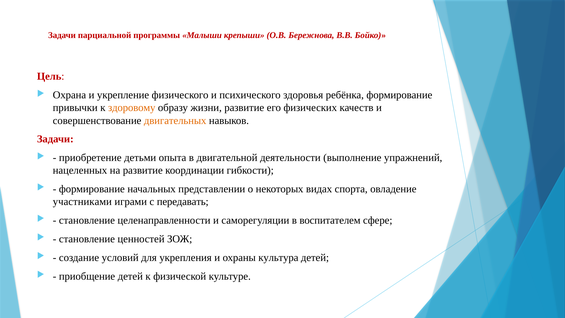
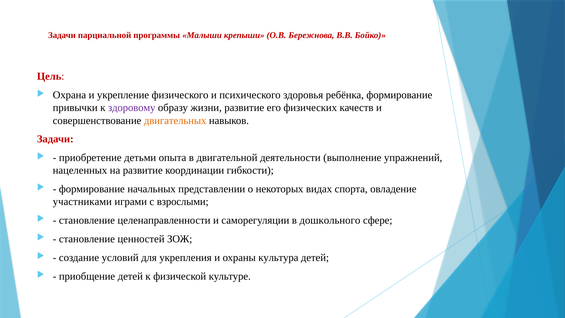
здоровому colour: orange -> purple (132, 108)
передавать: передавать -> взрослыми (183, 202)
воспитателем: воспитателем -> дошкольного (330, 220)
